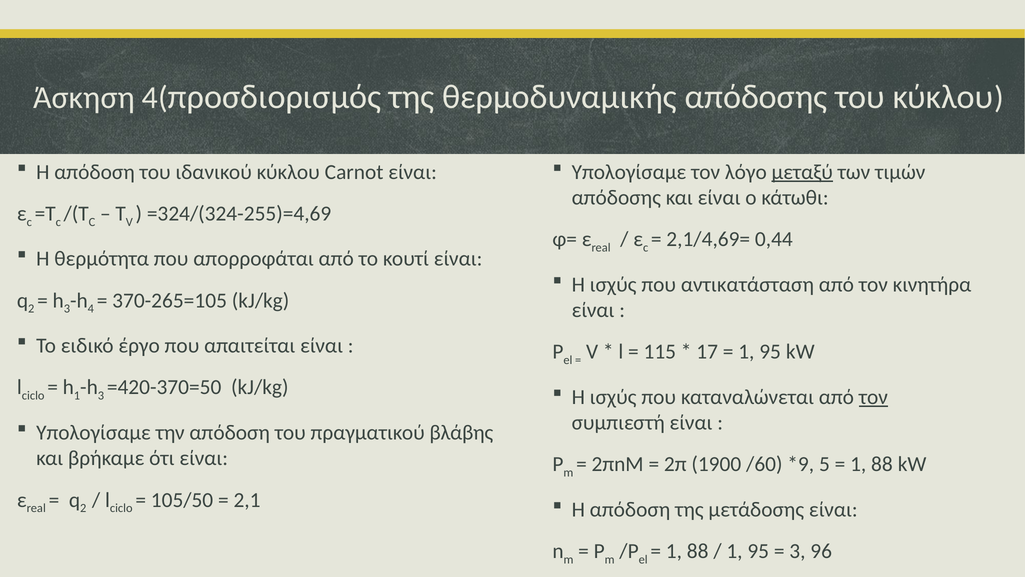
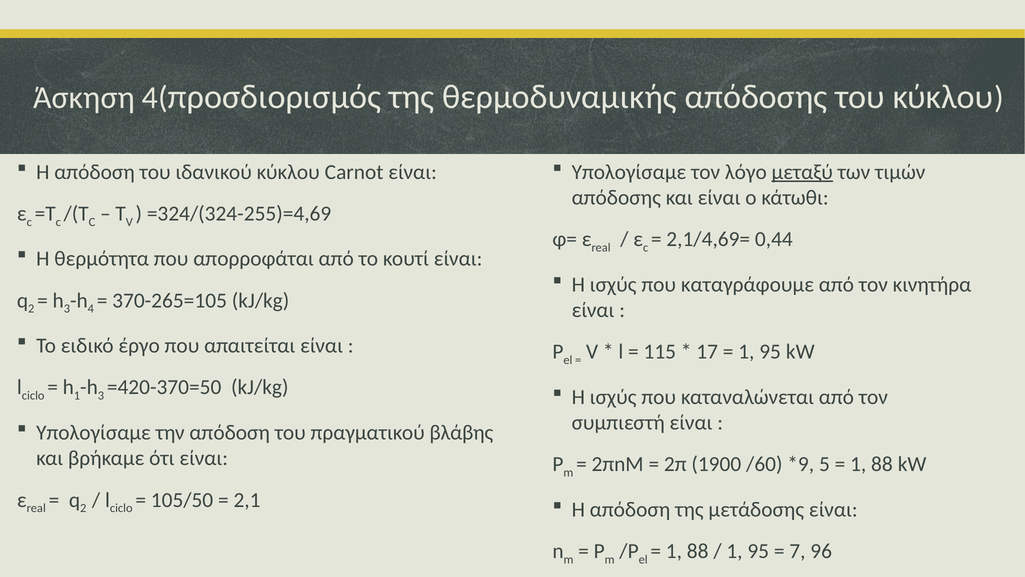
αντικατάσταση: αντικατάσταση -> καταγράφουμε (747, 284)
τον underline: present -> none (873, 397)
3: 3 -> 7 (797, 551)
